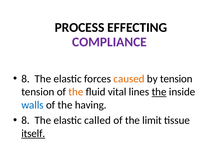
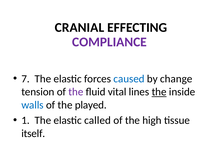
PROCESS: PROCESS -> CRANIAL (79, 28)
8: 8 -> 7 (26, 79)
caused colour: orange -> blue (129, 79)
by tension: tension -> change (176, 79)
the colour: orange -> purple (76, 92)
having: having -> played (91, 105)
8: 8 -> 1 (26, 121)
limit: limit -> high (152, 121)
itself underline: present -> none (33, 134)
